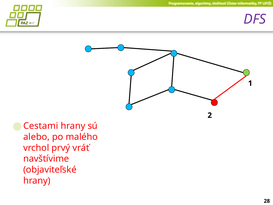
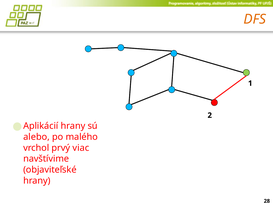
DFS colour: purple -> orange (255, 19)
Cestami: Cestami -> Aplikácií (41, 126)
vráť: vráť -> viac (81, 148)
